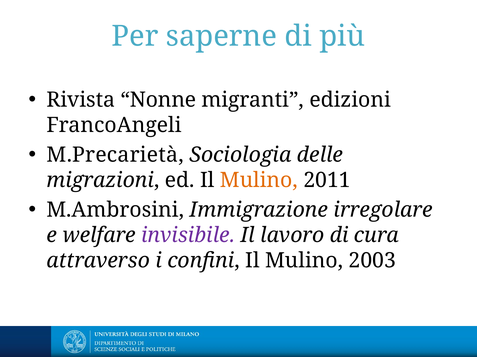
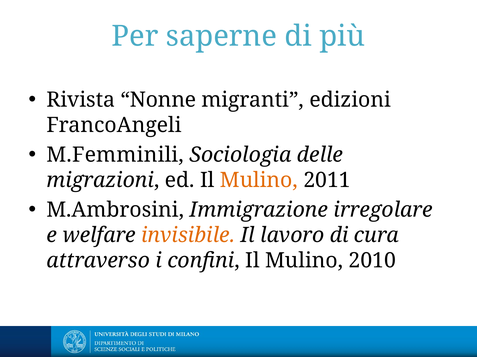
M.Precarietà: M.Precarietà -> M.Femminili (115, 155)
invisibile colour: purple -> orange (188, 236)
2003: 2003 -> 2010 (372, 261)
